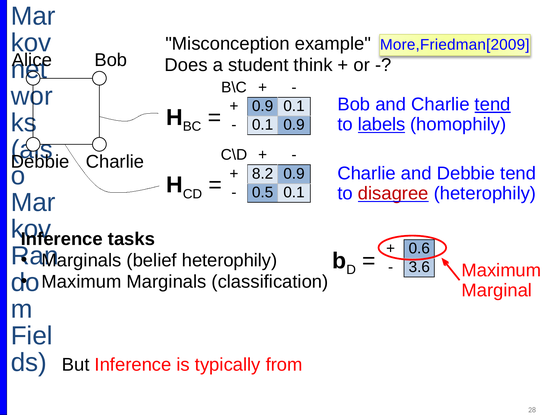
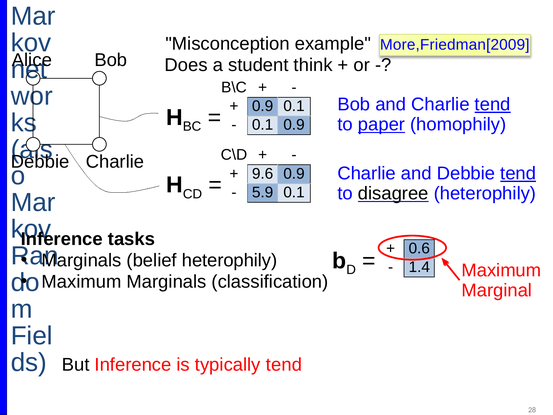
labels: labels -> paper (382, 124)
tend underline: none -> present (518, 173)
8.2: 8.2 -> 9.6 (263, 174)
disagree colour: red -> black (393, 193)
0.5: 0.5 -> 5.9 (263, 192)
3.6: 3.6 -> 1.4 (419, 267)
typically from: from -> tend (284, 364)
